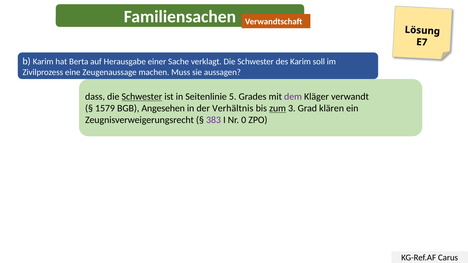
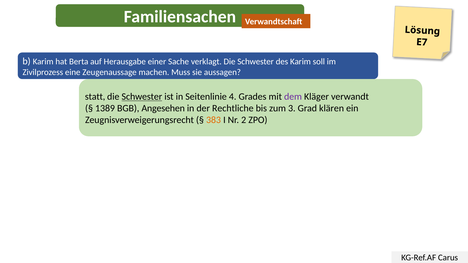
dass: dass -> statt (95, 97)
5: 5 -> 4 (233, 97)
1579: 1579 -> 1389 (105, 108)
Verhältnis: Verhältnis -> Rechtliche (233, 108)
zum underline: present -> none (278, 108)
383 colour: purple -> orange (214, 120)
0: 0 -> 2 (244, 120)
